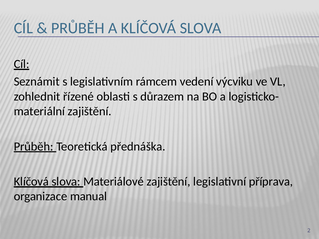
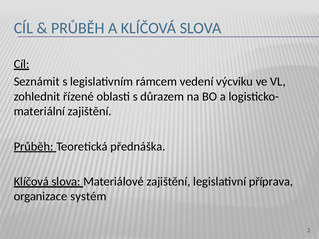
manual: manual -> systém (88, 197)
